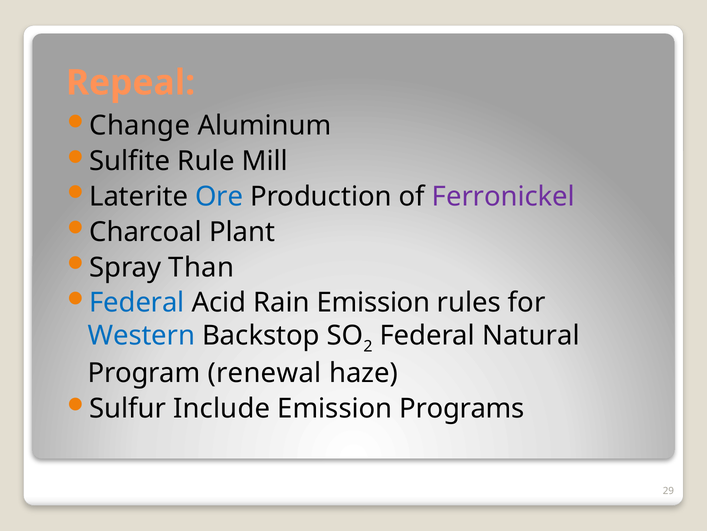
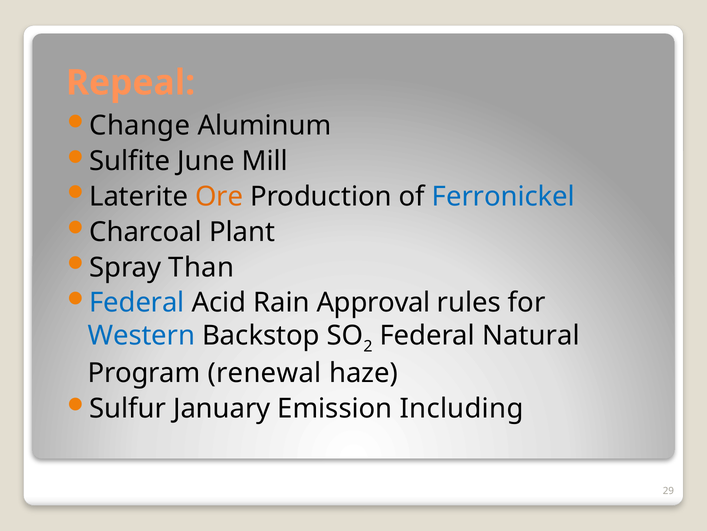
Rule: Rule -> June (206, 161)
Ore colour: blue -> orange (219, 196)
Ferronickel colour: purple -> blue (503, 196)
Rain Emission: Emission -> Approval (374, 302)
Include: Include -> January (222, 408)
Programs: Programs -> Including (462, 408)
